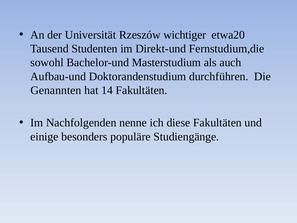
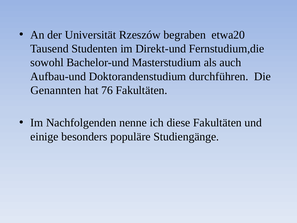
wichtiger: wichtiger -> begraben (185, 35)
14: 14 -> 76 (107, 90)
